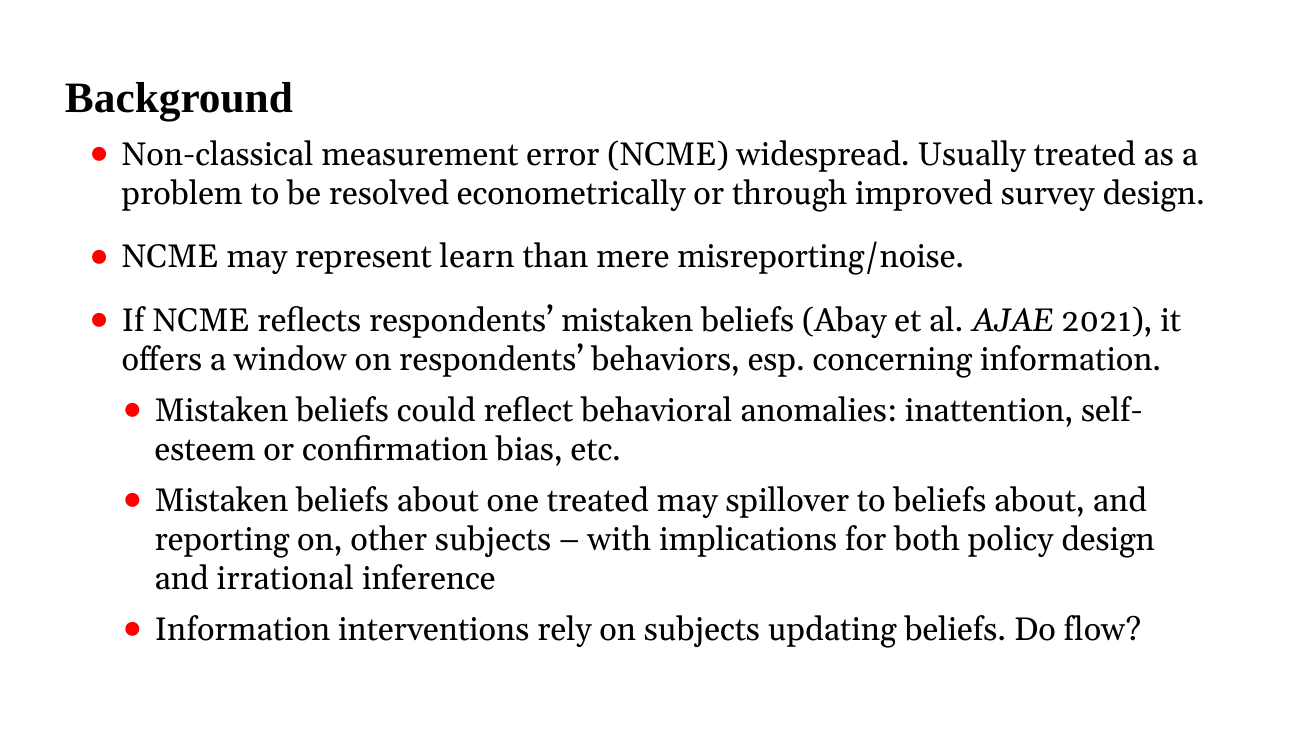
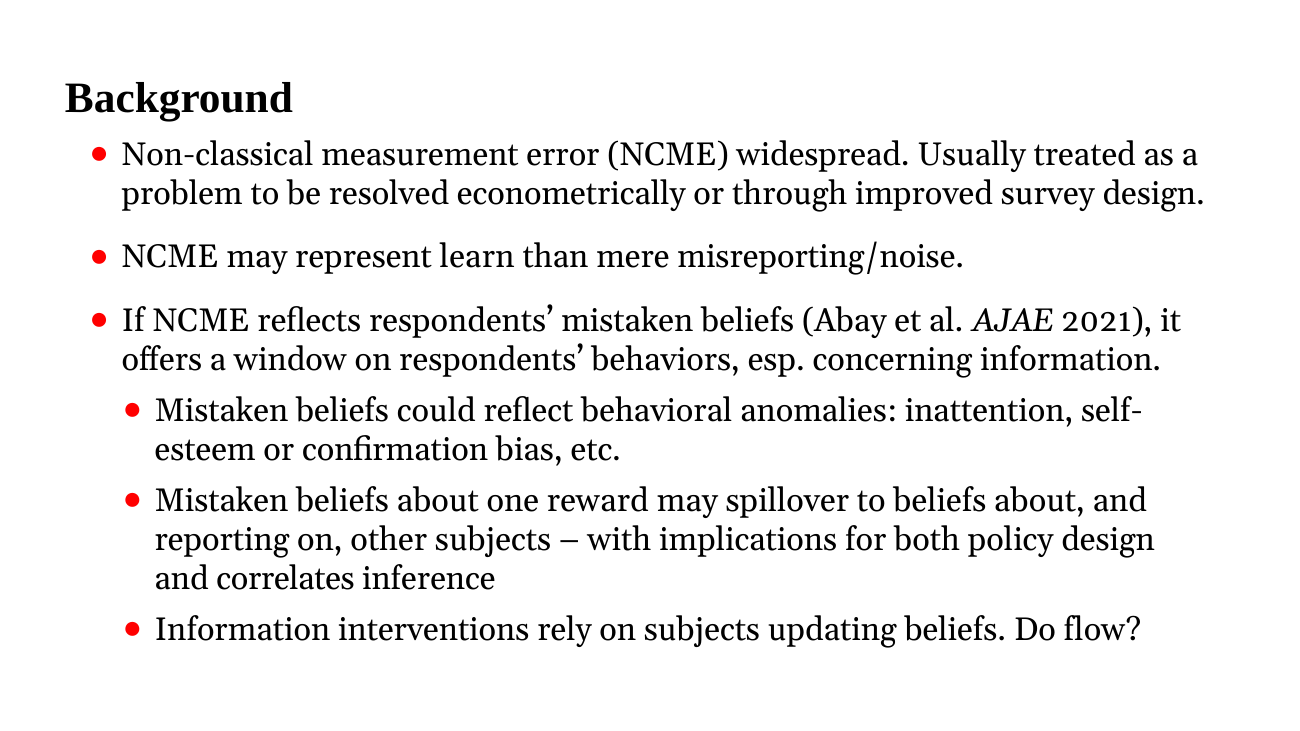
one treated: treated -> reward (598, 501)
irrational: irrational -> correlates (286, 579)
